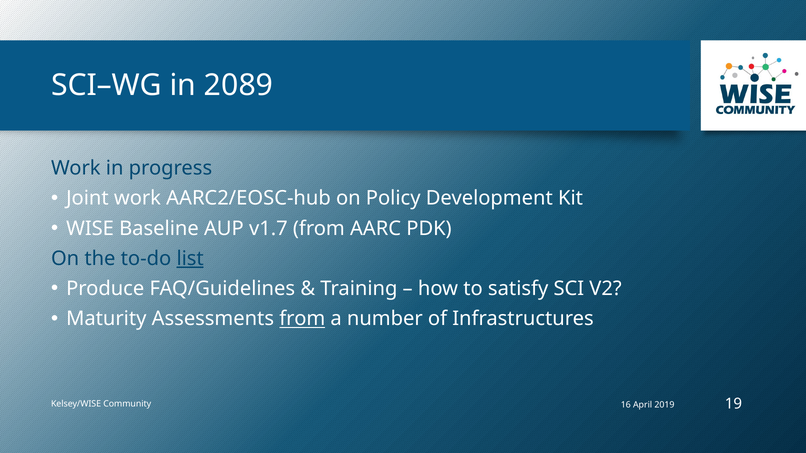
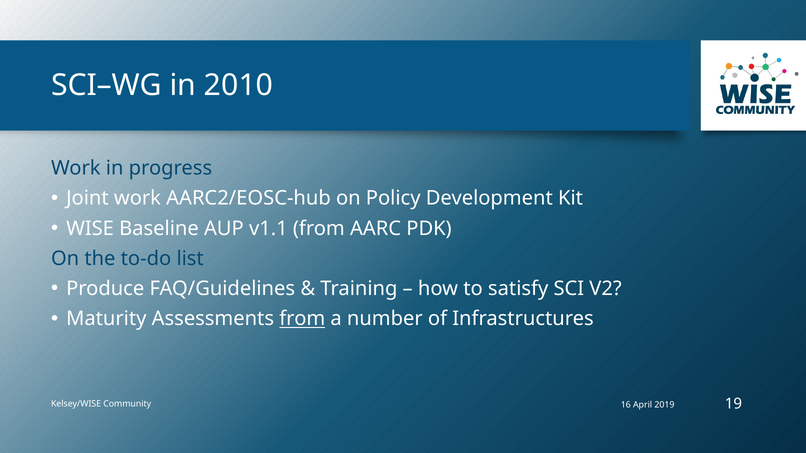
2089: 2089 -> 2010 (239, 85)
v1.7: v1.7 -> v1.1 (268, 229)
list underline: present -> none (190, 259)
